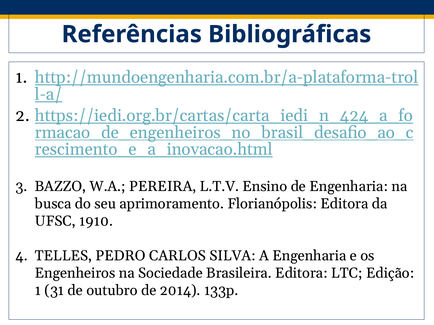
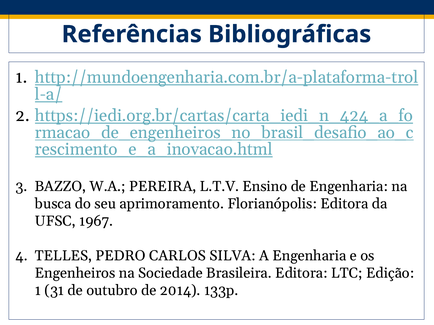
1910: 1910 -> 1967 (96, 221)
